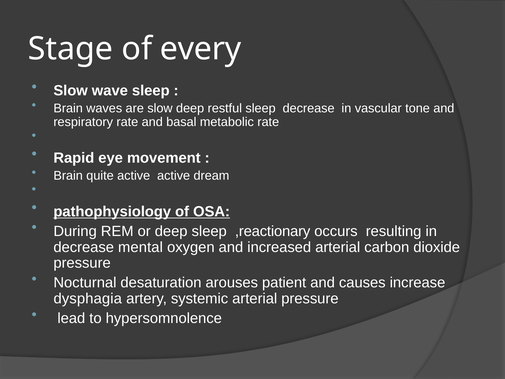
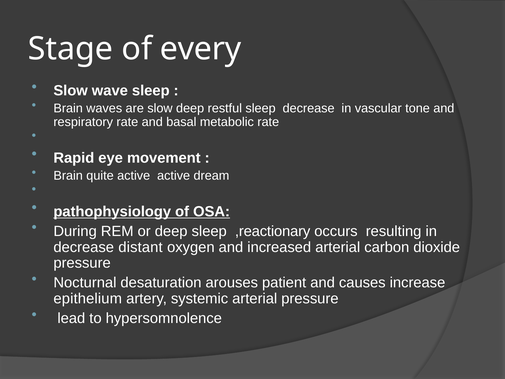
mental: mental -> distant (140, 247)
dysphagia: dysphagia -> epithelium (88, 298)
